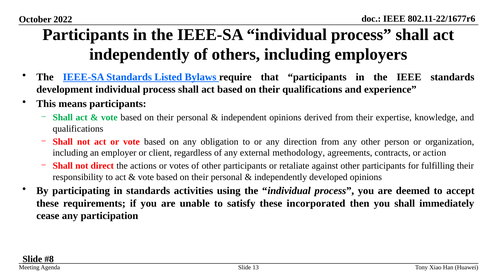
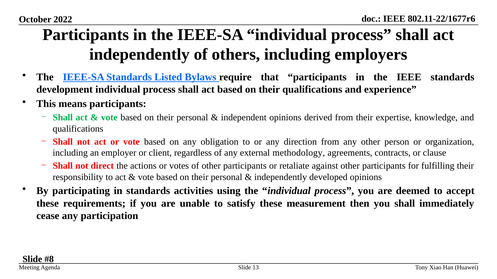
action: action -> clause (435, 153)
incorporated: incorporated -> measurement (316, 204)
